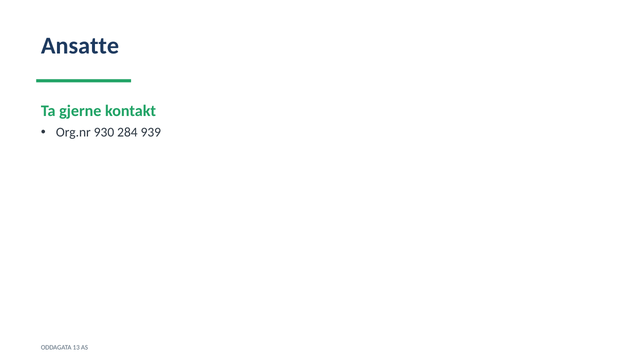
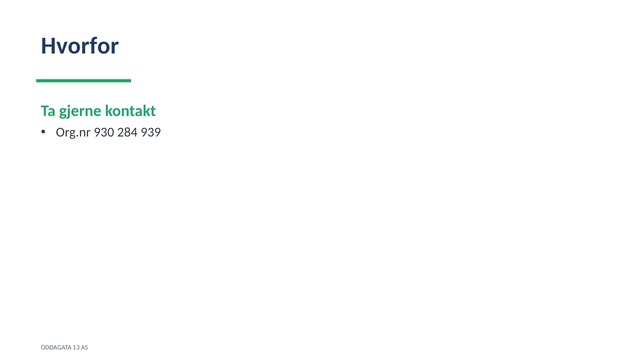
Ansatte: Ansatte -> Hvorfor (80, 46)
